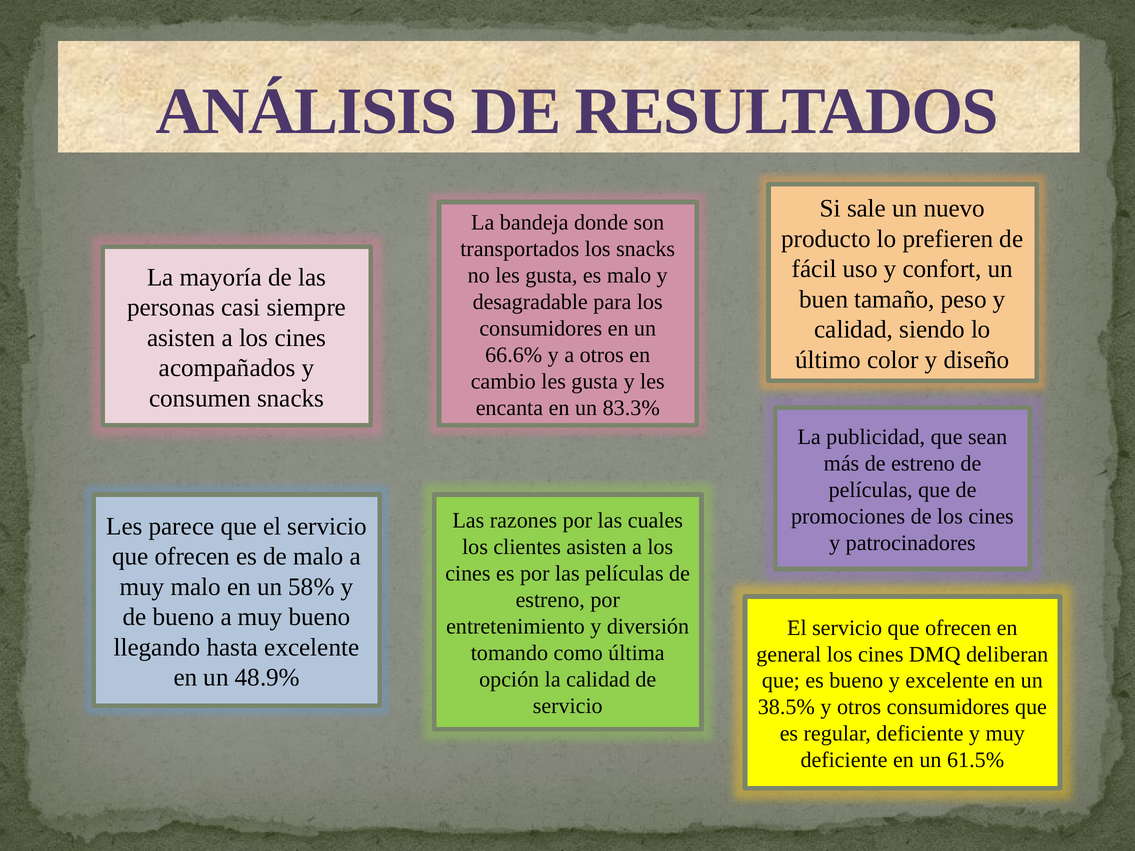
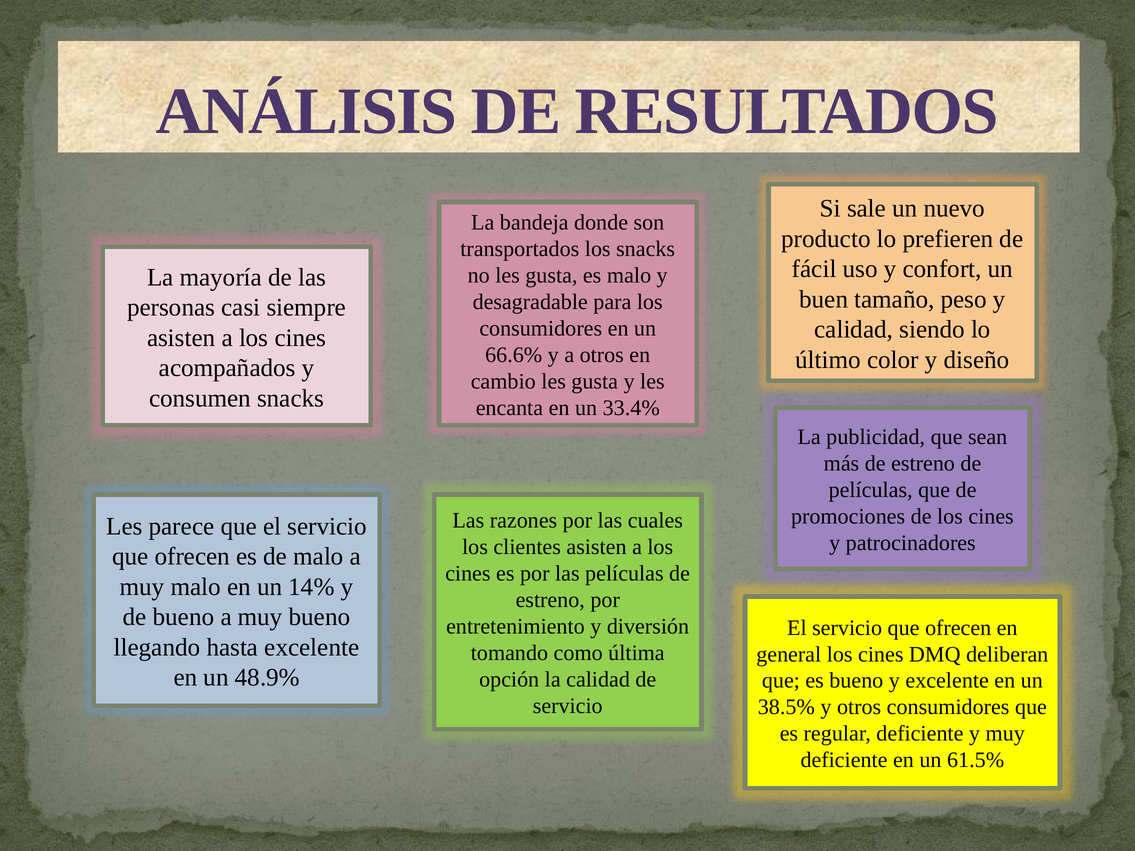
83.3%: 83.3% -> 33.4% (631, 408)
58%: 58% -> 14% (311, 587)
